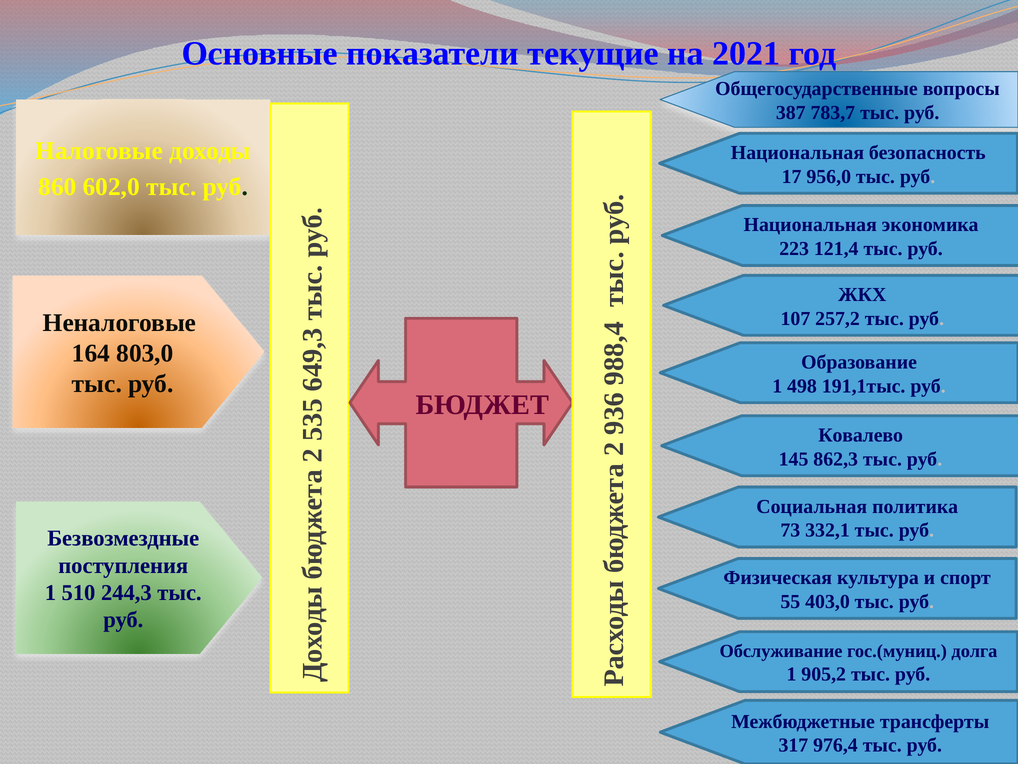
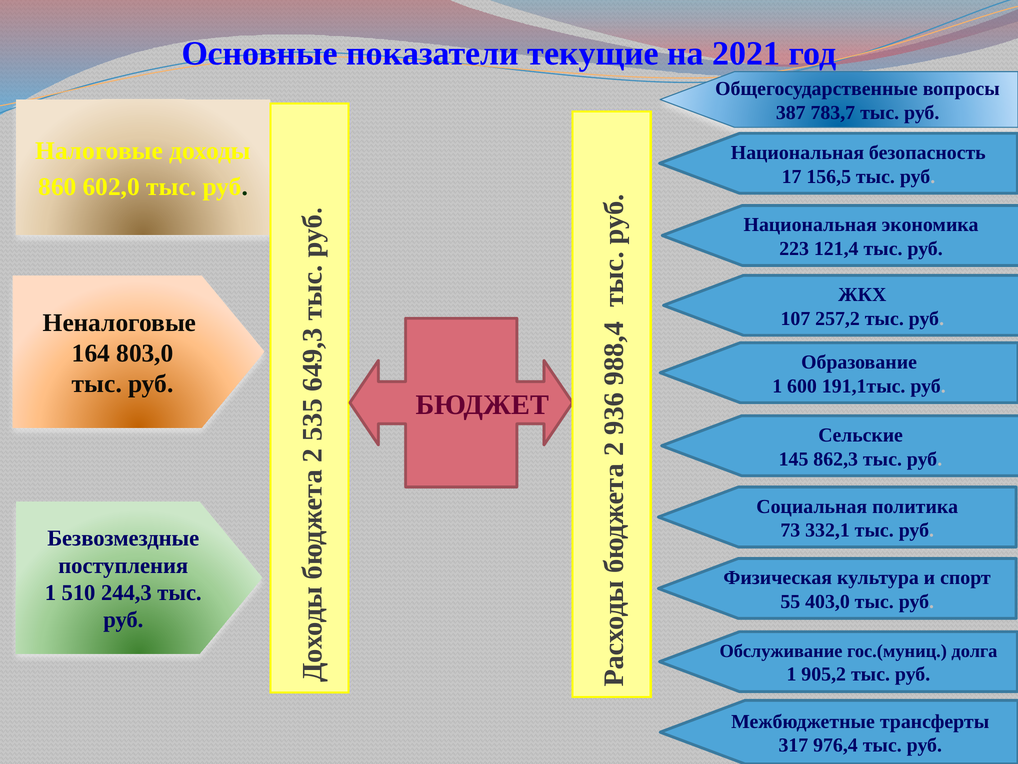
956,0: 956,0 -> 156,5 (829, 176)
498: 498 -> 600 (802, 386)
Ковалево: Ковалево -> Сельские (861, 435)
